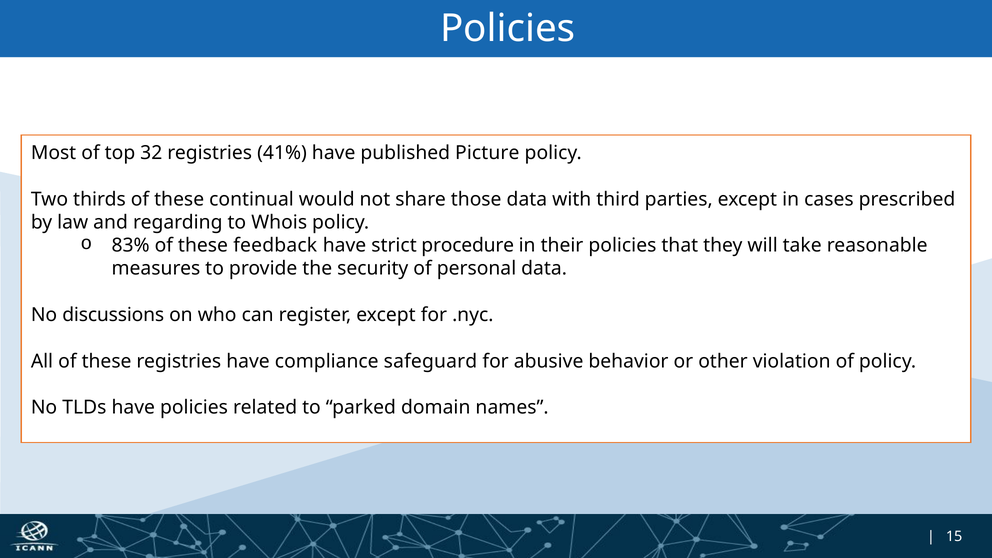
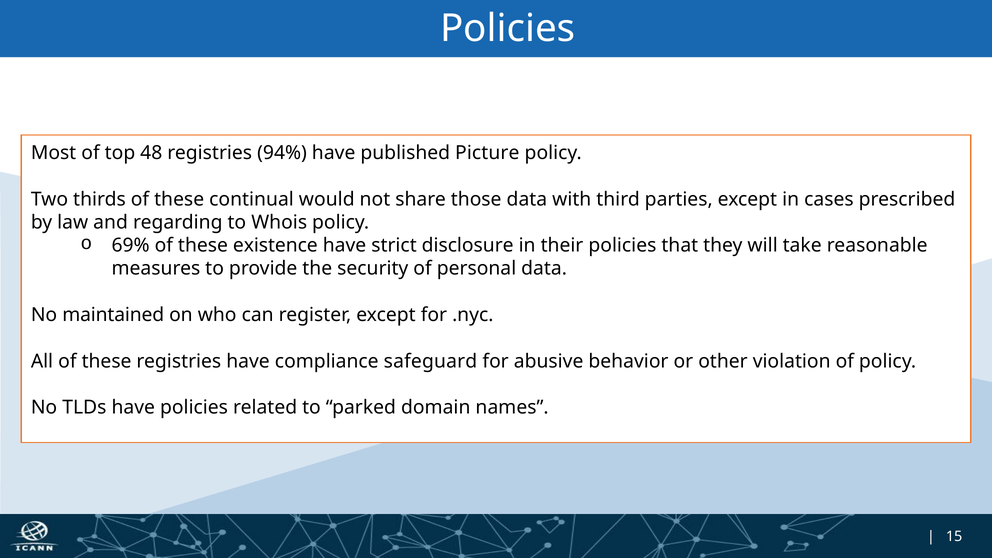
32: 32 -> 48 (151, 153)
41%: 41% -> 94% (282, 153)
83%: 83% -> 69% (131, 245)
feedback: feedback -> existence (275, 245)
procedure: procedure -> disclosure (468, 245)
discussions: discussions -> maintained (113, 315)
